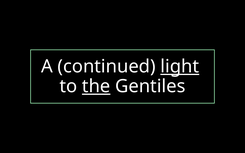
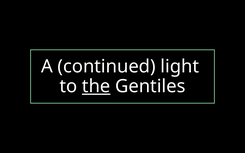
light underline: present -> none (180, 67)
